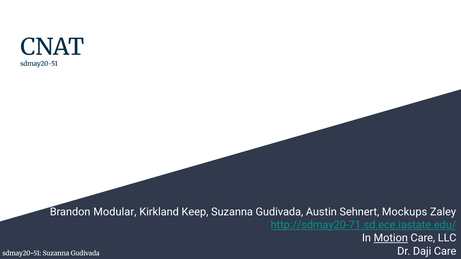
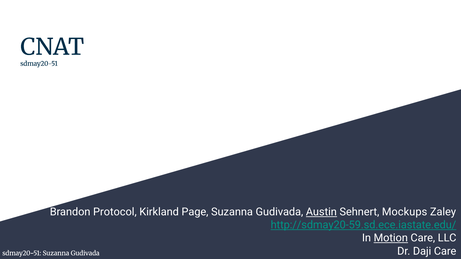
Modular: Modular -> Protocol (115, 212)
Keep: Keep -> Page (195, 212)
Austin underline: none -> present (321, 212)
http://sdmay20-71.sd.ece.iastate.edu/: http://sdmay20-71.sd.ece.iastate.edu/ -> http://sdmay20-59.sd.ece.iastate.edu/ (363, 225)
